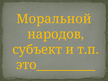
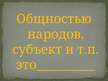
Моральной: Моральной -> Общностью (54, 19)
